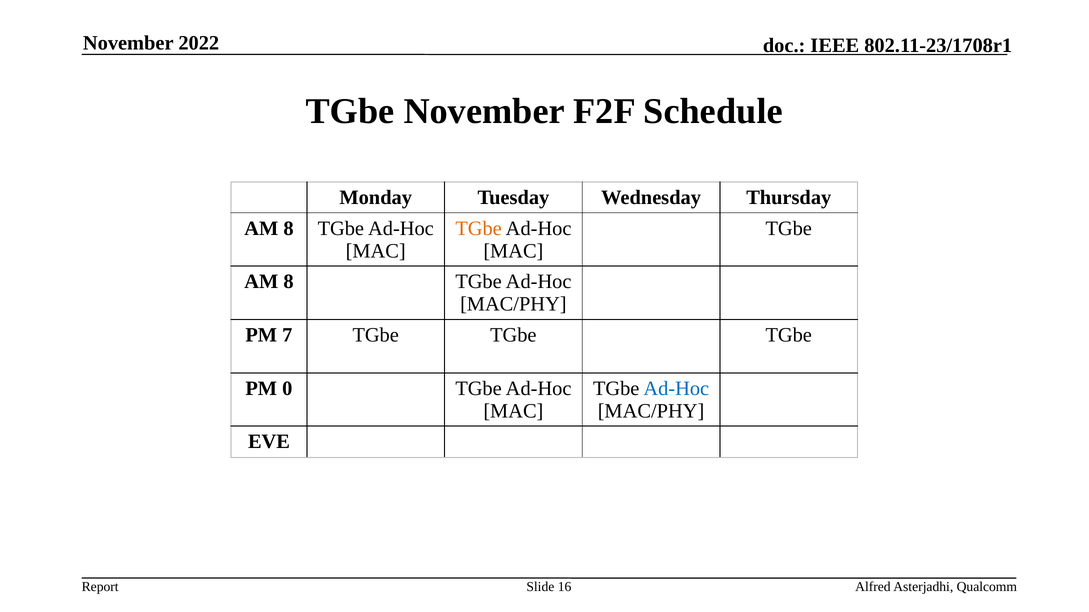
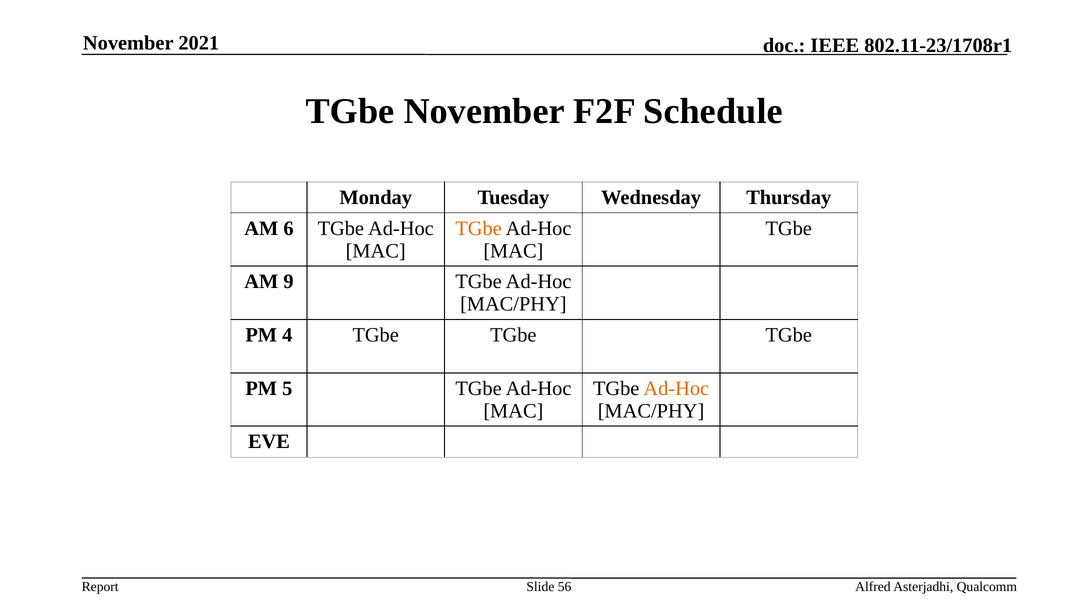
2022: 2022 -> 2021 (199, 43)
8: 8 -> 6 (289, 229)
8: 8 -> 9 (289, 282)
7: 7 -> 4 (287, 335)
0: 0 -> 5 (287, 389)
Ad-Hoc colour: blue -> orange (676, 389)
16: 16 -> 56 (565, 587)
